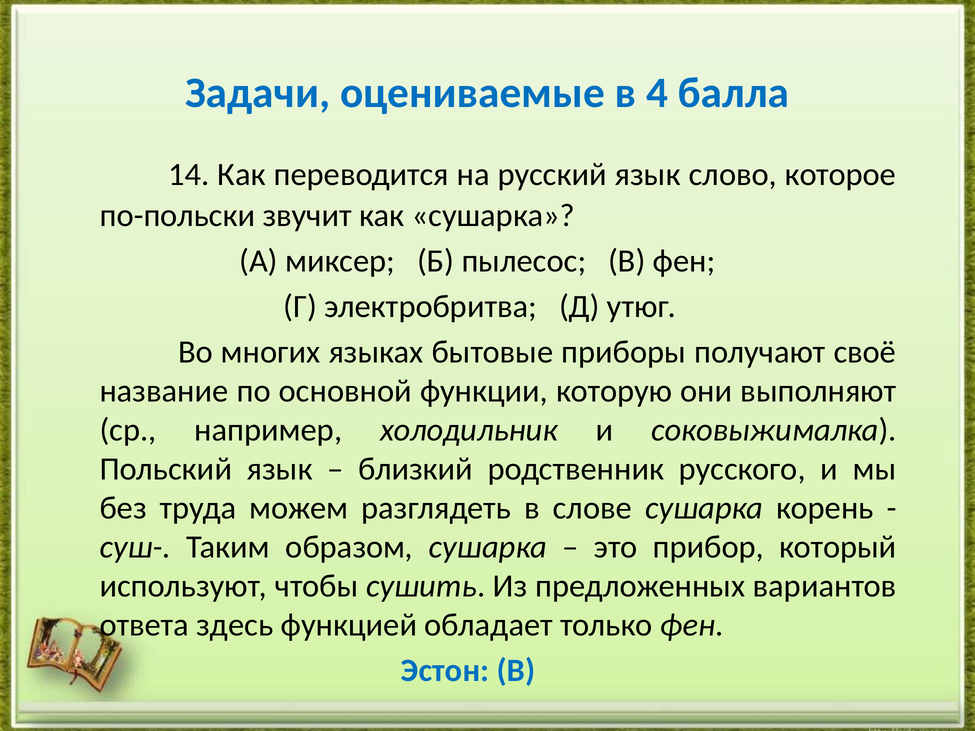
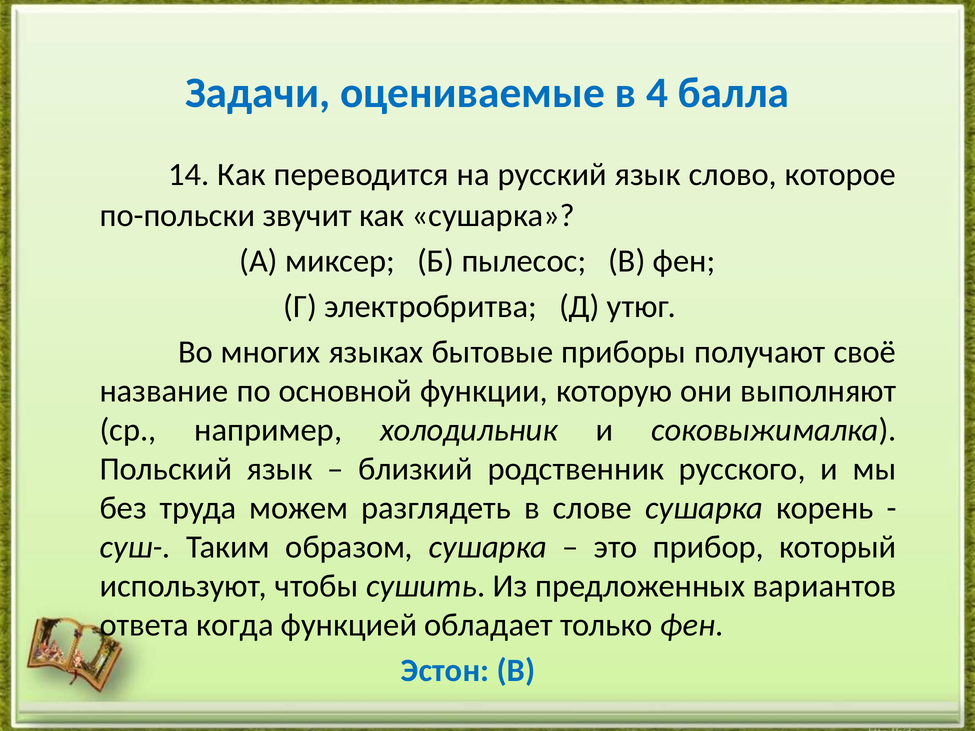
здесь: здесь -> когда (235, 625)
